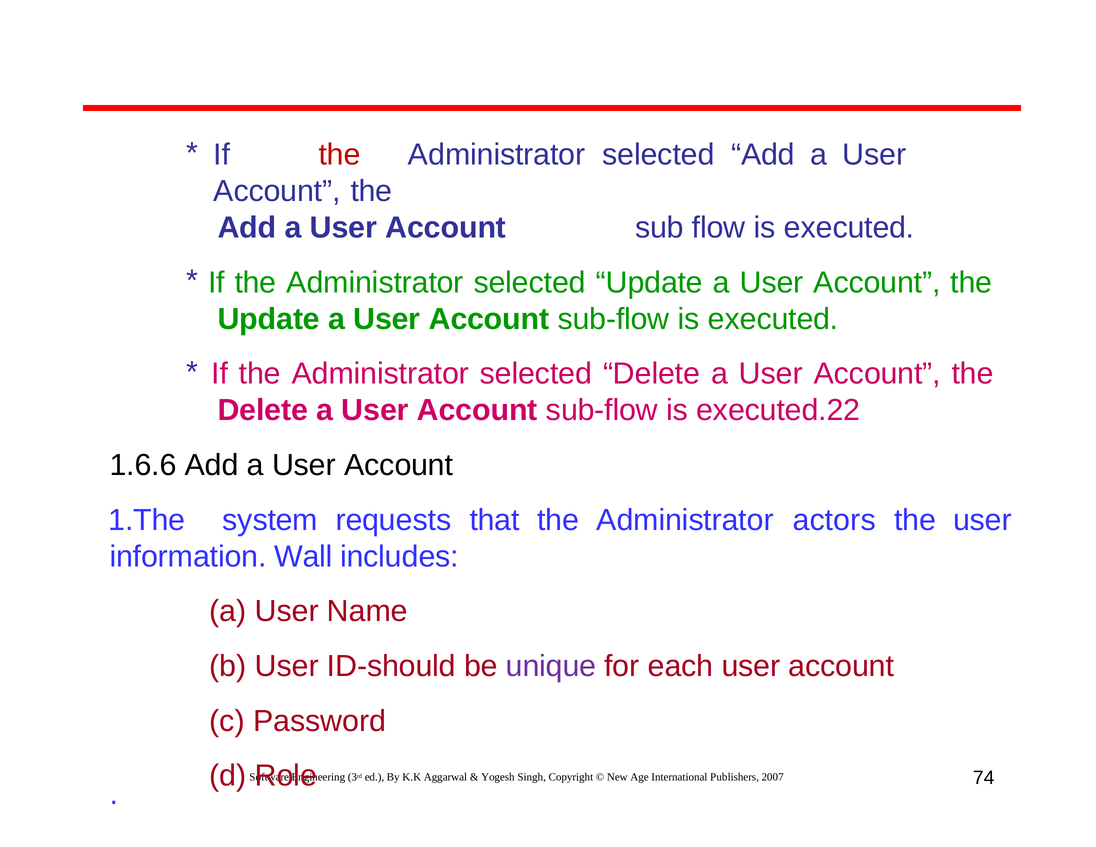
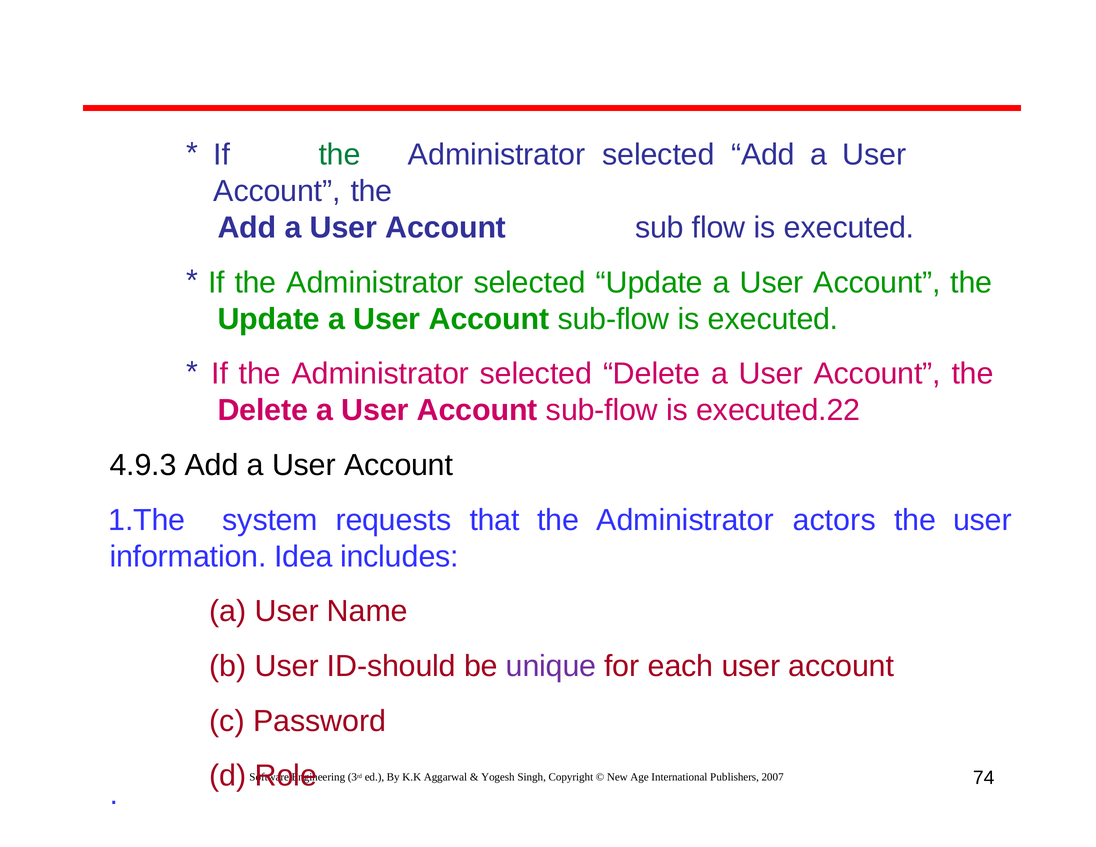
the colour: red -> green (339, 155)
1.6.6: 1.6.6 -> 4.9.3 (143, 465)
Wall: Wall -> Idea (303, 556)
